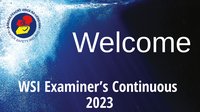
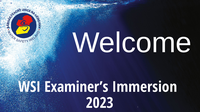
Continuous: Continuous -> Immersion (145, 87)
